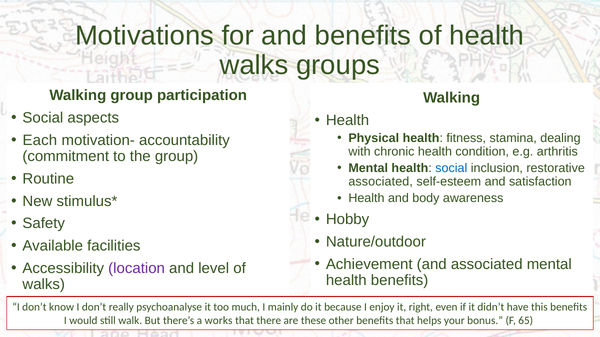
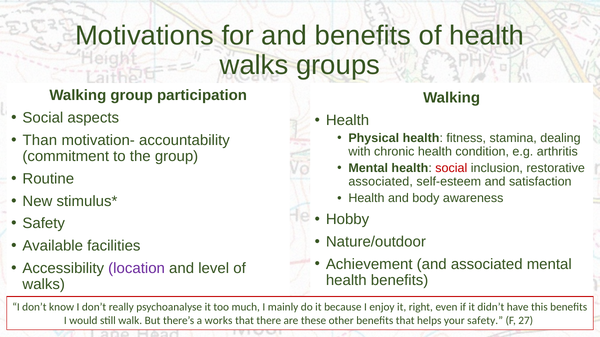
Each: Each -> Than (40, 140)
social colour: blue -> red (451, 169)
your bonus: bonus -> safety (485, 321)
65: 65 -> 27 (526, 321)
